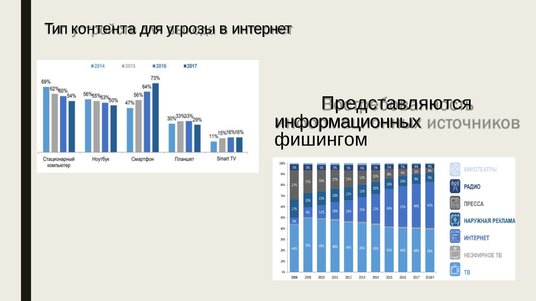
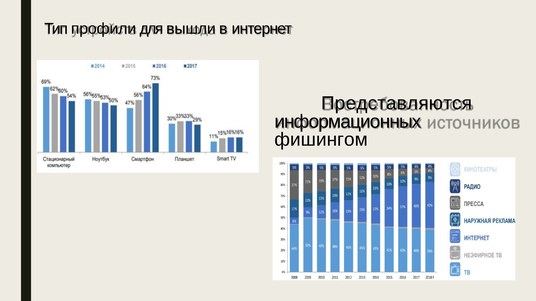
контента: контента -> профили (104, 29)
угрозы: угрозы -> вышли (191, 29)
